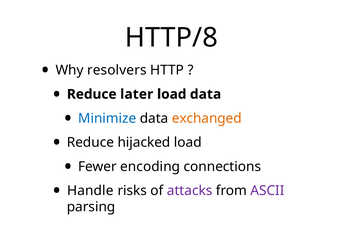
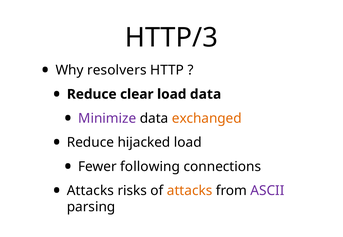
HTTP/8: HTTP/8 -> HTTP/3 (171, 38)
later: later -> clear (137, 94)
Minimize colour: blue -> purple (107, 119)
encoding: encoding -> following (150, 167)
Handle: Handle -> Attacks (90, 191)
attacks colour: purple -> orange (190, 191)
